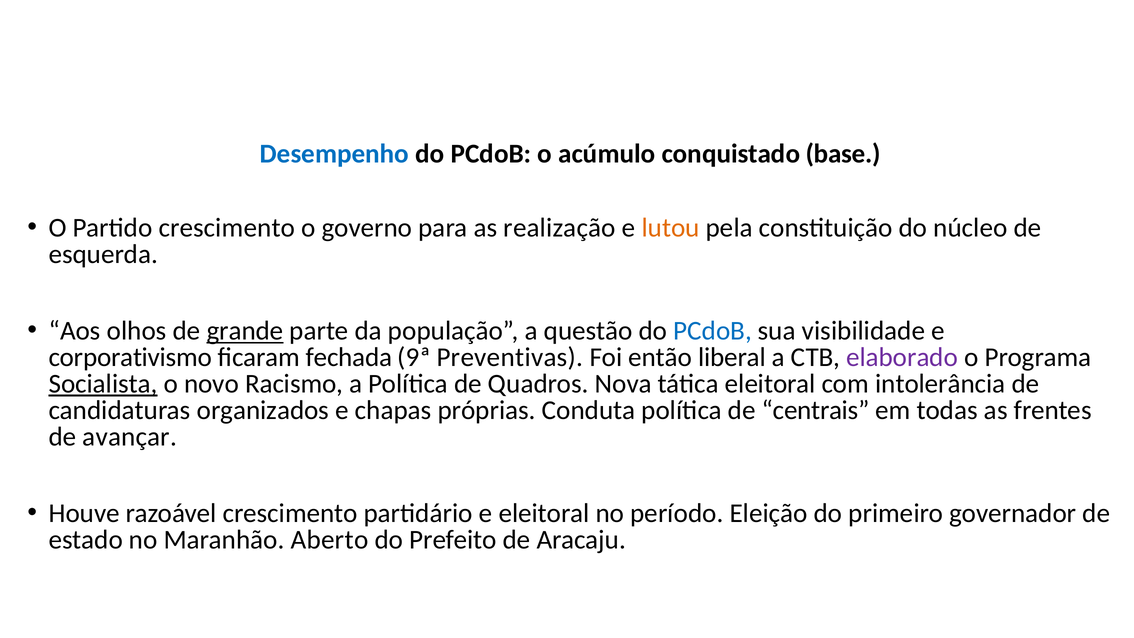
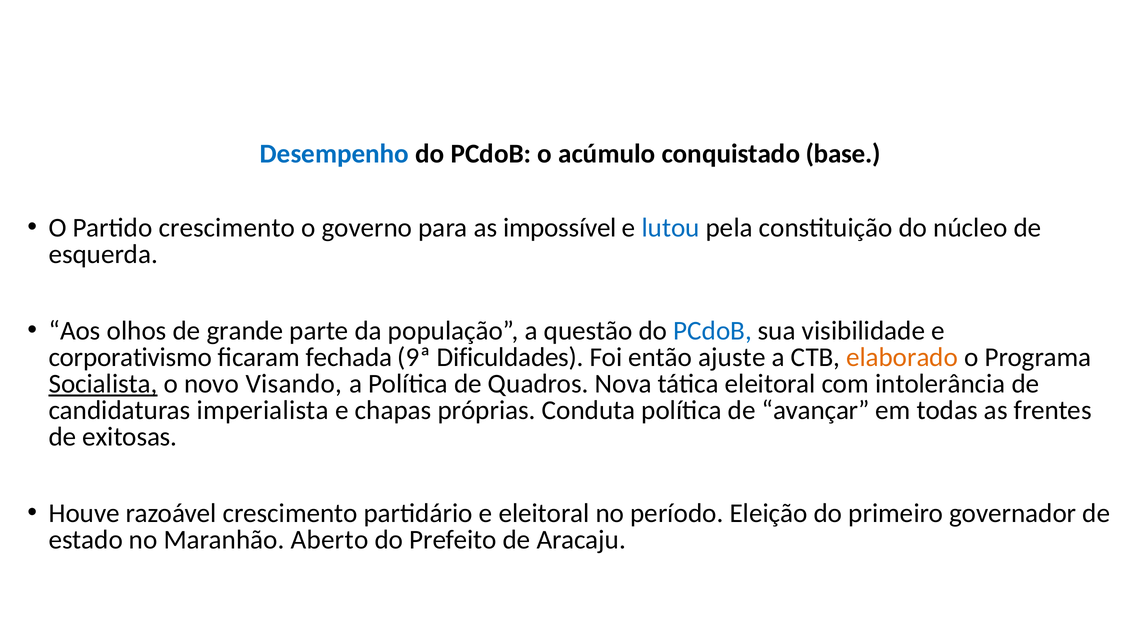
realização: realização -> impossível (560, 228)
lutou colour: orange -> blue (671, 228)
grande underline: present -> none (245, 331)
Preventivas: Preventivas -> Dificuldades (510, 357)
liberal: liberal -> ajuste (732, 357)
elaborado colour: purple -> orange (902, 357)
Racismo: Racismo -> Visando (294, 384)
organizados: organizados -> imperialista (263, 410)
centrais: centrais -> avançar (816, 410)
avançar: avançar -> exitosas (130, 436)
